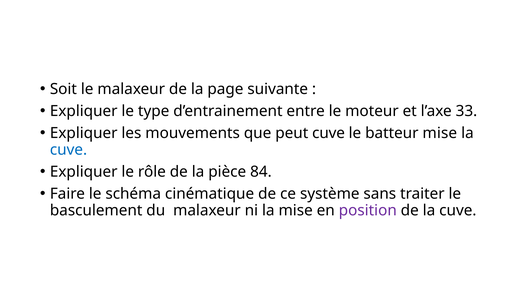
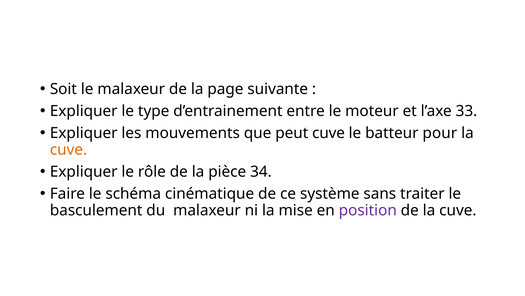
batteur mise: mise -> pour (440, 133)
cuve colour: blue -> orange (69, 149)
84: 84 -> 34 (261, 171)
